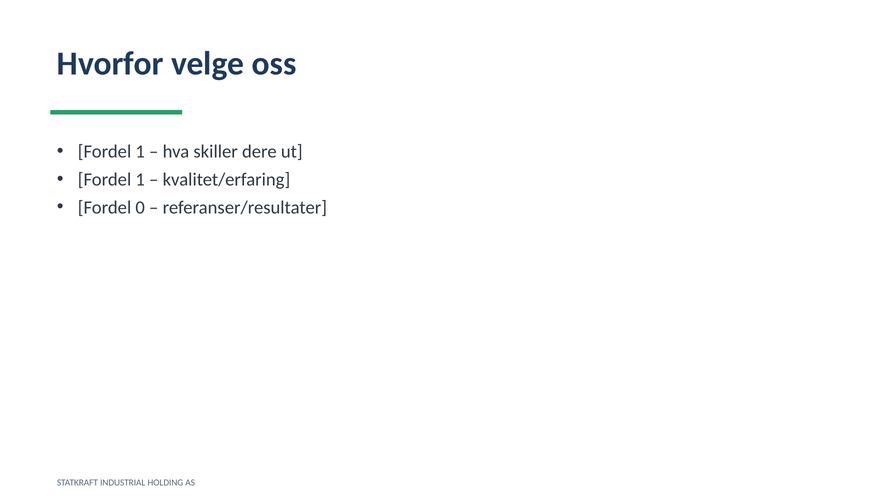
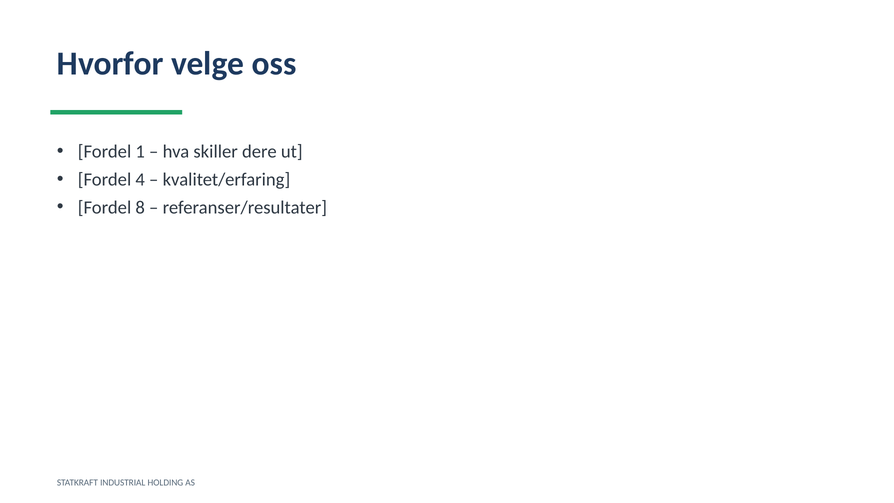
1: 1 -> 4 (140, 179)
0: 0 -> 8 (140, 207)
